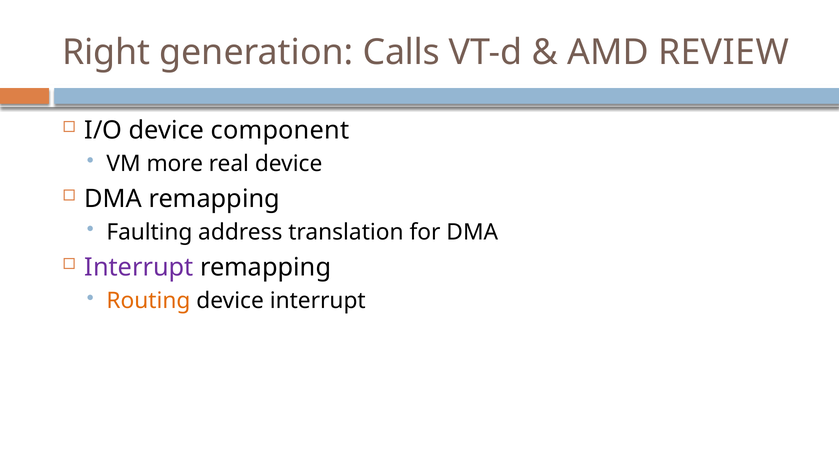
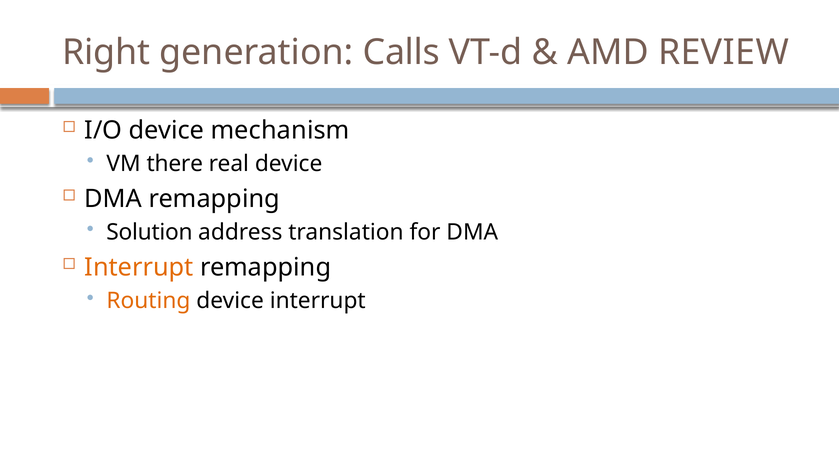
component: component -> mechanism (280, 130)
more: more -> there (175, 164)
Faulting: Faulting -> Solution (149, 232)
Interrupt colour: purple -> orange (139, 267)
